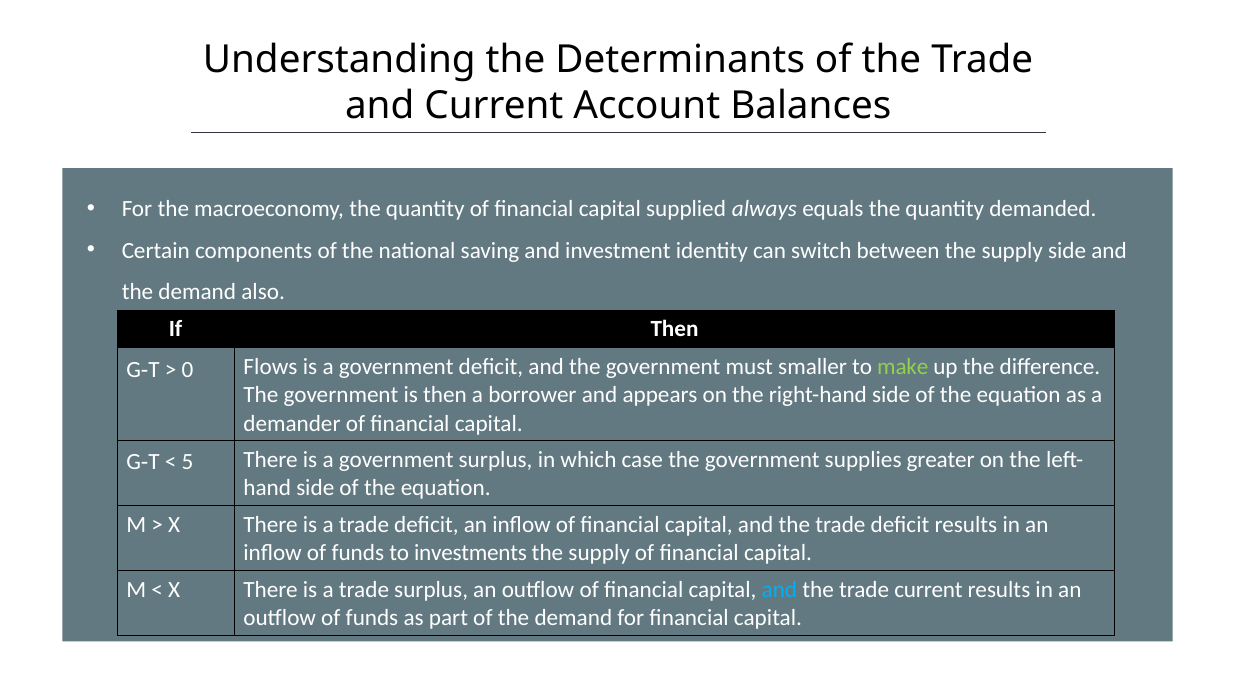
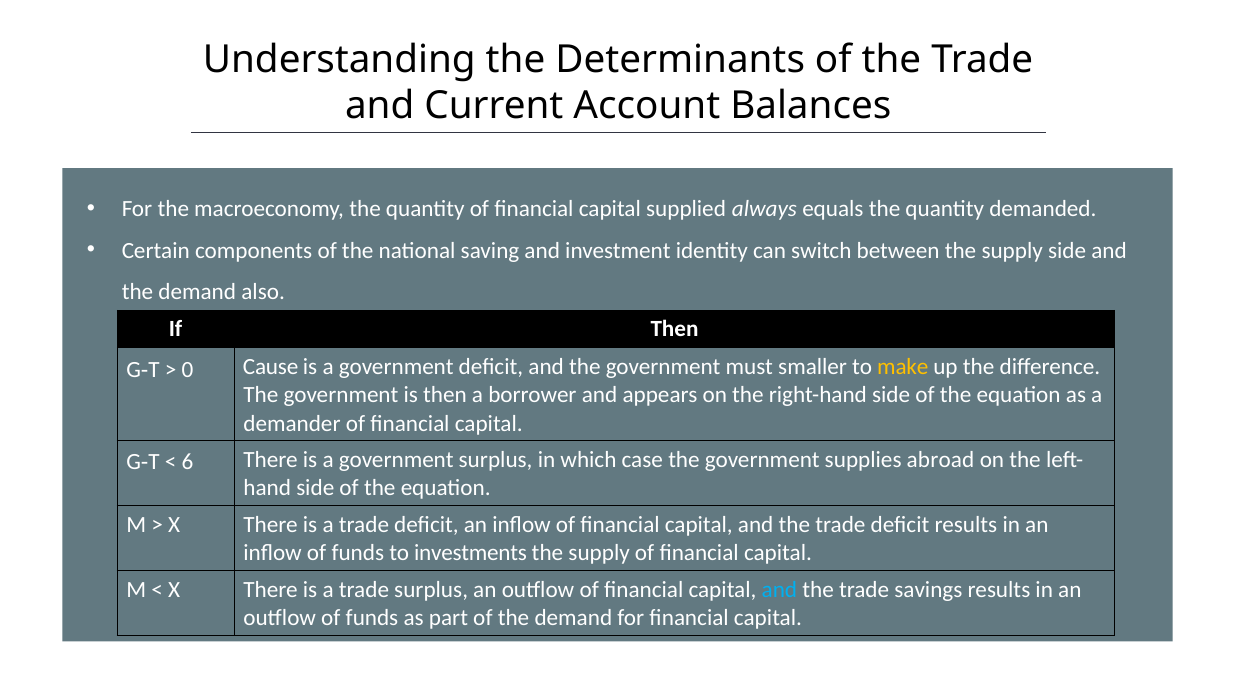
Flows: Flows -> Cause (271, 367)
make colour: light green -> yellow (903, 367)
5: 5 -> 6 (187, 462)
greater: greater -> abroad (941, 460)
trade current: current -> savings (928, 589)
